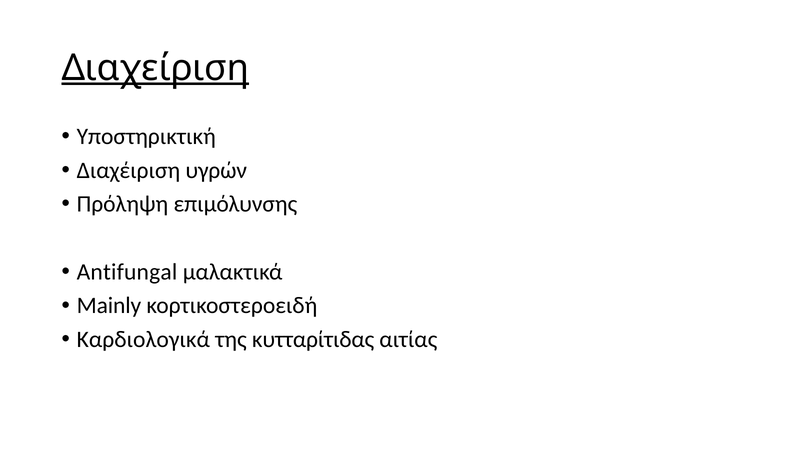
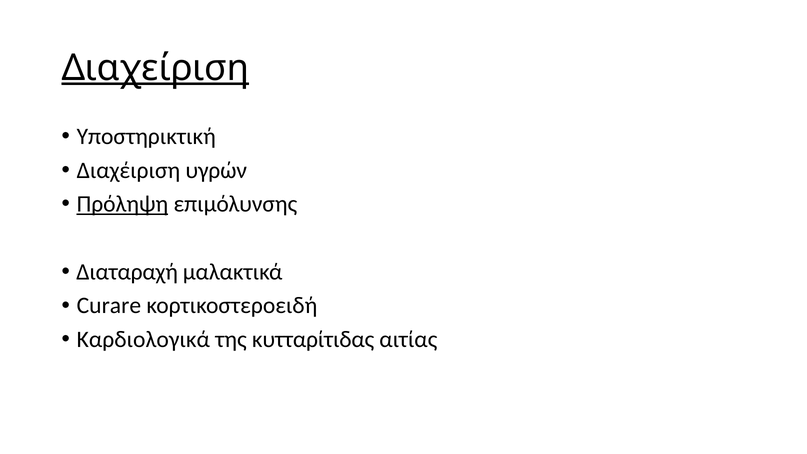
Πρόληψη underline: none -> present (122, 204)
Antifungal: Antifungal -> Διαταραχή (127, 272)
Mainly: Mainly -> Curare (109, 306)
